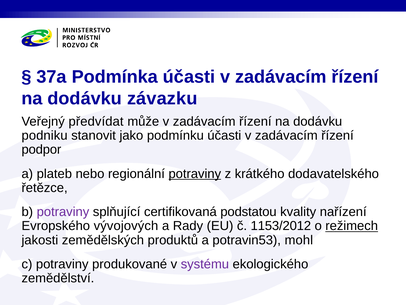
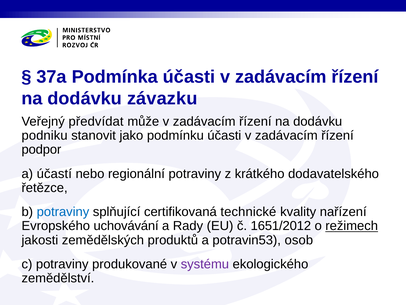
plateb: plateb -> účastí (54, 174)
potraviny underline: present -> none (195, 174)
potraviny colour: purple -> blue (63, 212)
podstatou: podstatou -> technické (248, 212)
vývojových: vývojových -> uchovávání (126, 226)
1153/2012: 1153/2012 -> 1651/2012 (281, 226)
mohl: mohl -> osob (299, 240)
